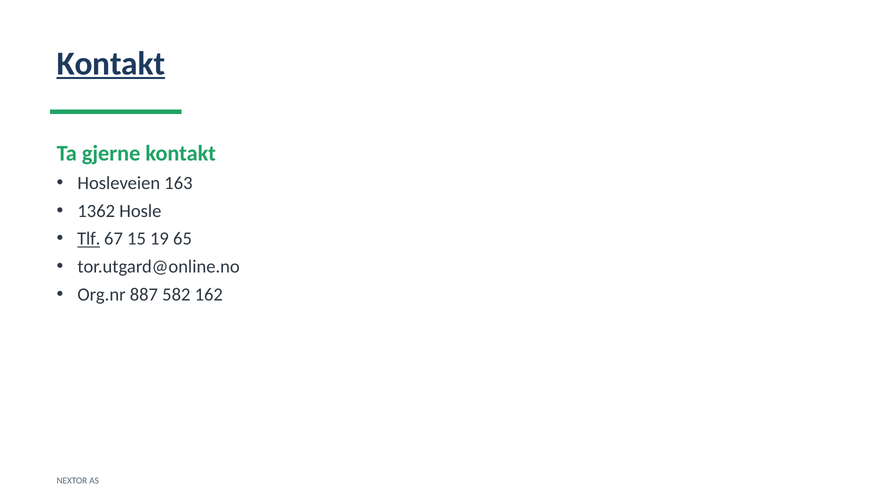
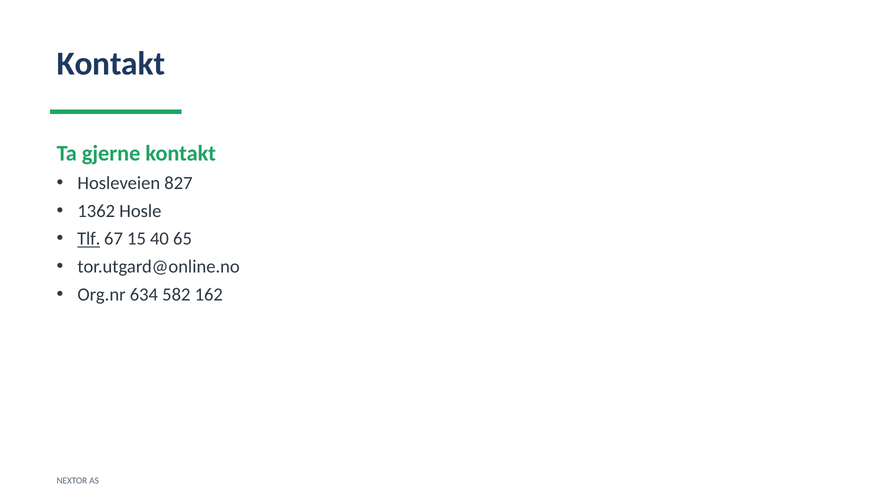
Kontakt underline: present -> none (111, 64)
163: 163 -> 827 (178, 183)
19: 19 -> 40 (159, 239)
887: 887 -> 634 (144, 294)
